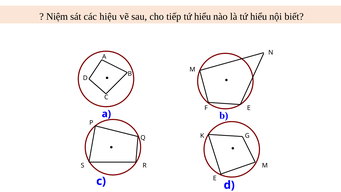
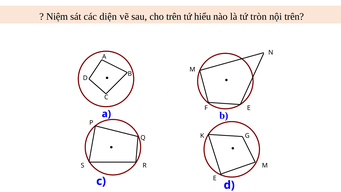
hiệu: hiệu -> diện (108, 17)
cho tiếp: tiếp -> trên (174, 17)
là tứ hiểu: hiểu -> tròn (259, 17)
nội biết: biết -> trên (294, 17)
